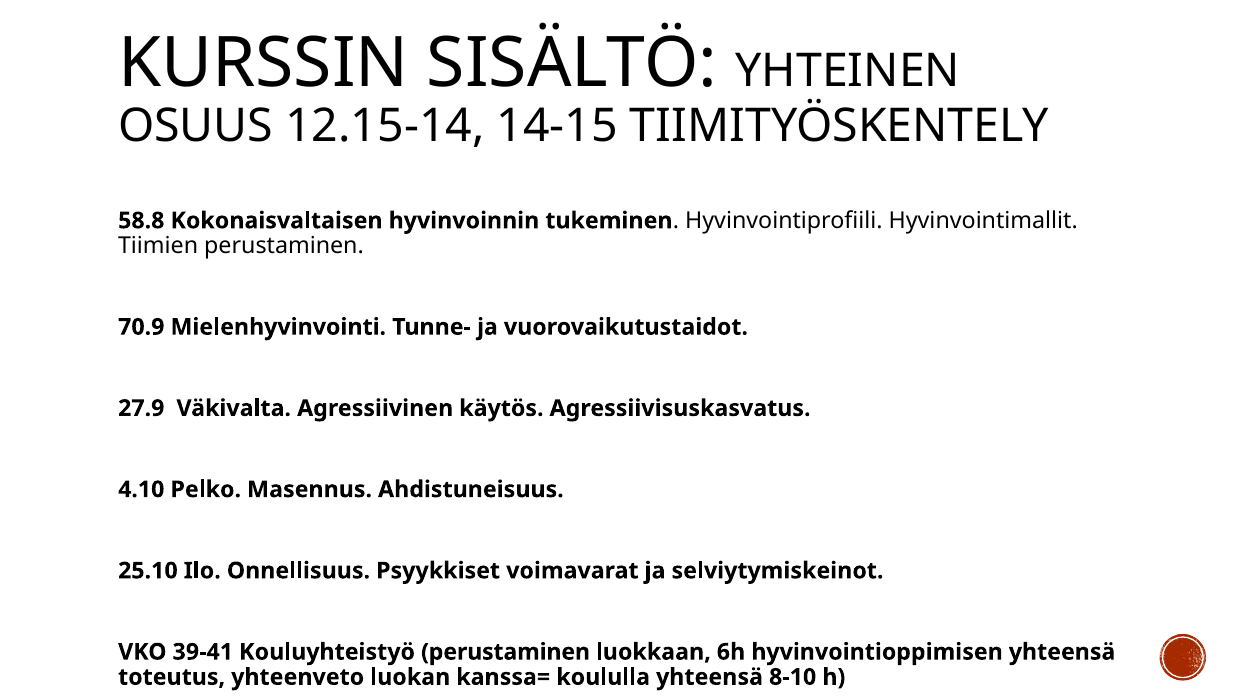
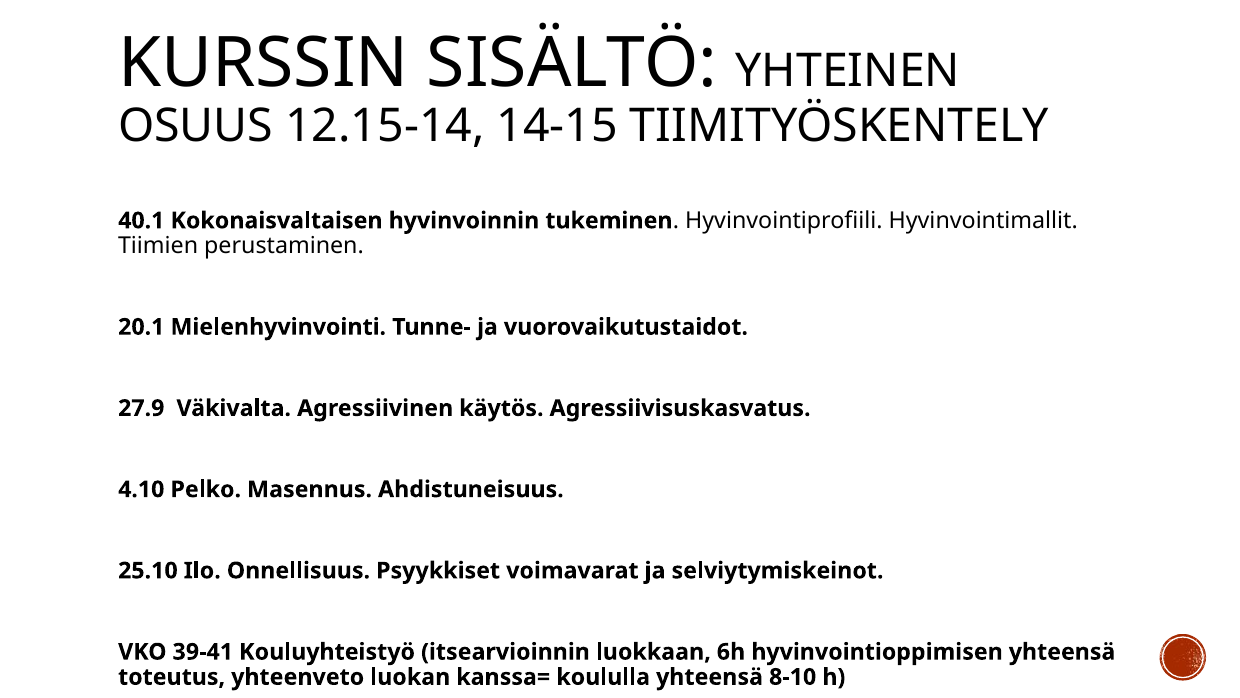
58.8: 58.8 -> 40.1 (141, 221)
70.9: 70.9 -> 20.1 (141, 327)
Kouluyhteistyö perustaminen: perustaminen -> itsearvioinnin (505, 651)
